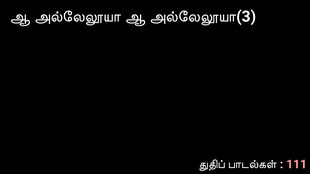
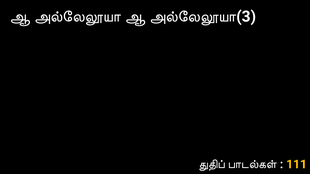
111 colour: pink -> yellow (297, 165)
